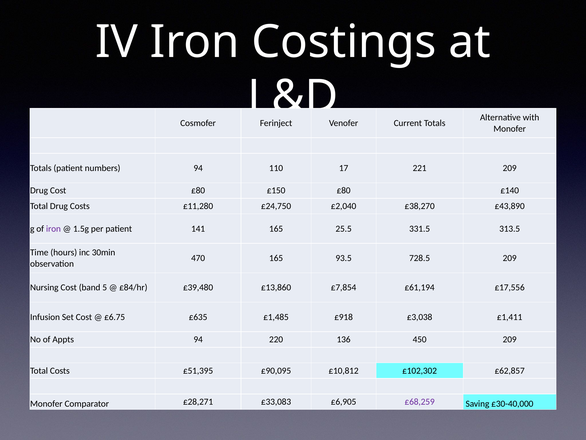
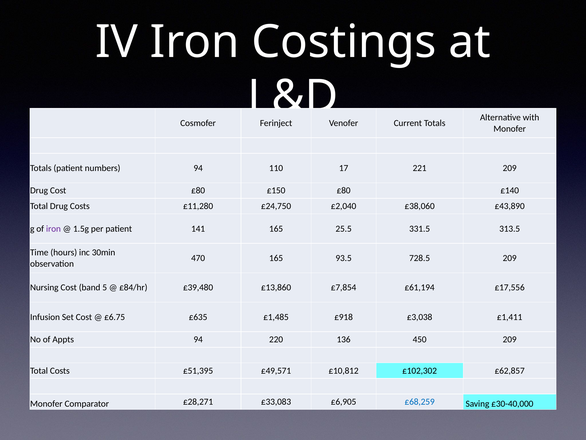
£38,270: £38,270 -> £38,060 (420, 206)
£90,095: £90,095 -> £49,571 (276, 370)
£68,259 colour: purple -> blue (420, 401)
